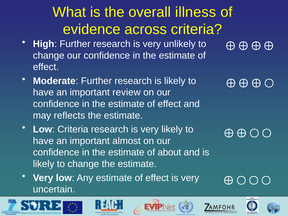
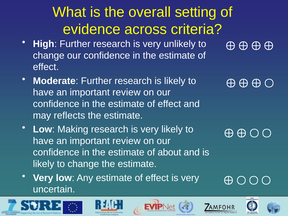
illness: illness -> setting (196, 12)
Low Criteria: Criteria -> Making (73, 129)
almost: almost -> review (126, 141)
